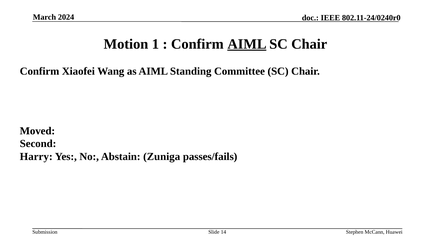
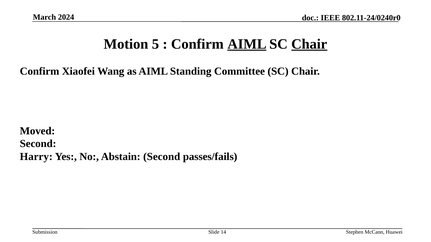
1: 1 -> 5 (155, 44)
Chair underline: none -> present (309, 44)
Abstain Zuniga: Zuniga -> Second (162, 157)
